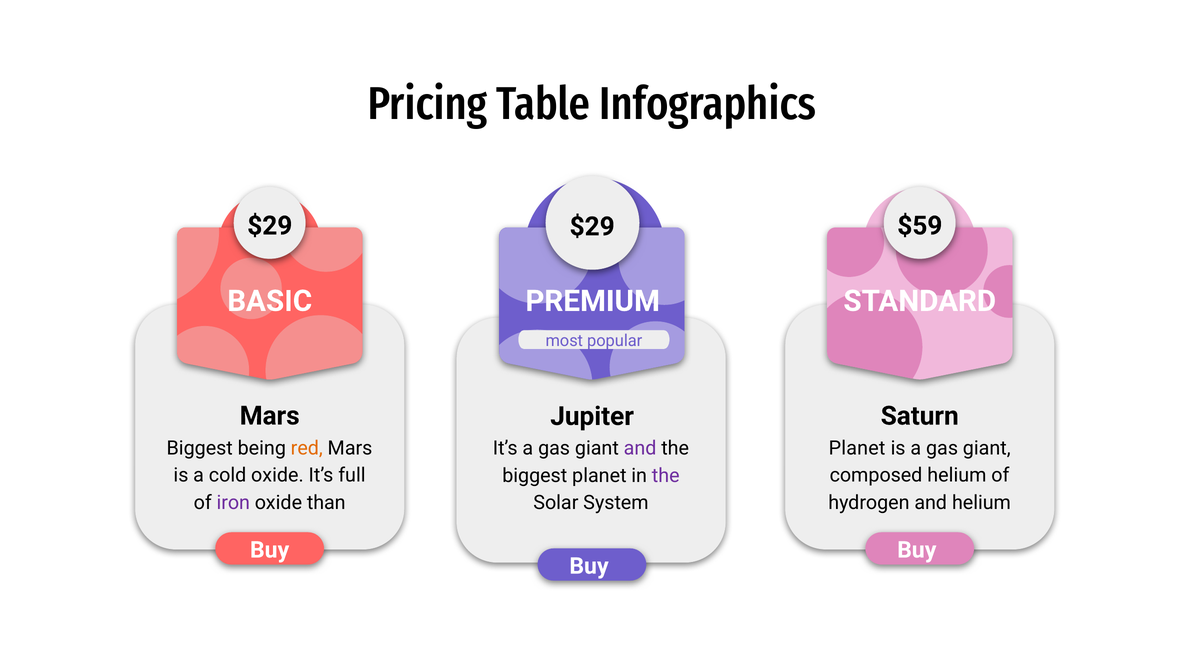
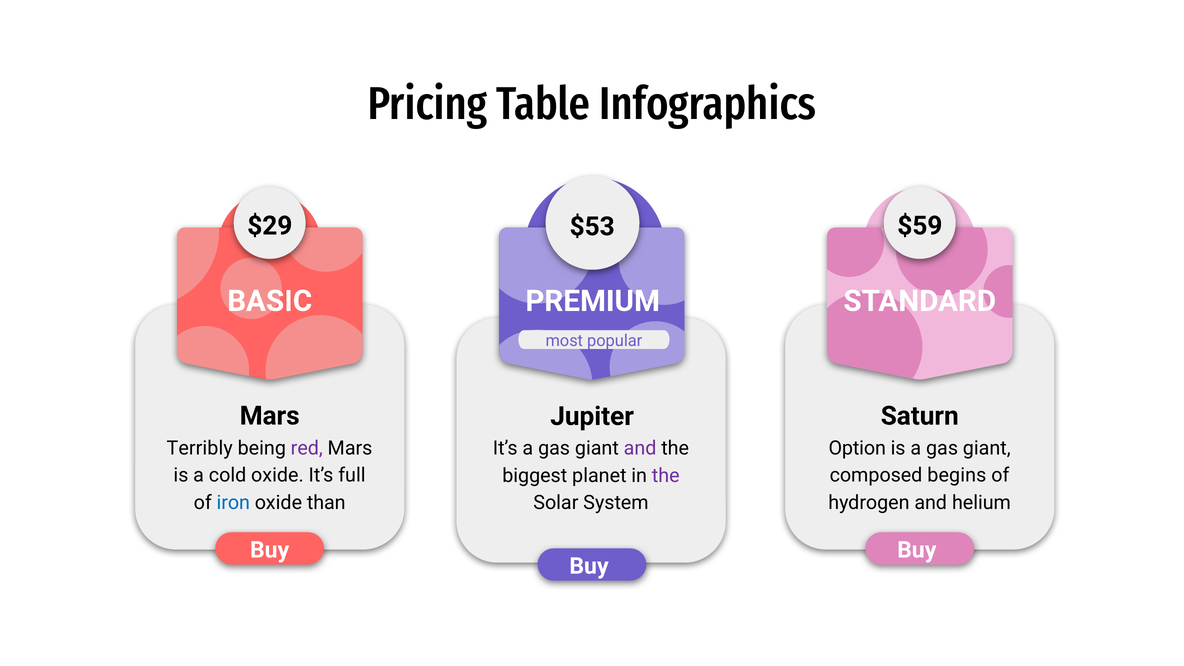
$29: $29 -> $53 (592, 227)
Biggest: Biggest -> Terribly (200, 448)
red colour: orange -> purple (307, 448)
Planet: Planet -> Option (857, 448)
composed helium: helium -> begins (957, 475)
iron colour: purple -> blue (233, 503)
